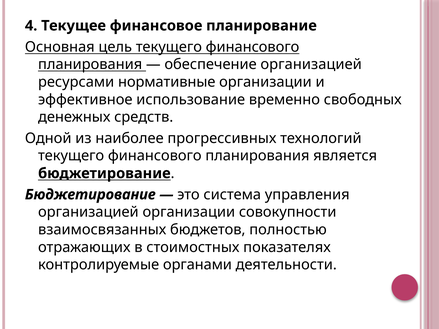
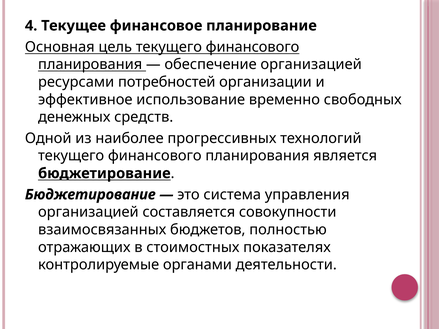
нормативные: нормативные -> потребностей (167, 82)
организацией организации: организации -> составляется (189, 212)
